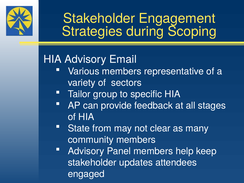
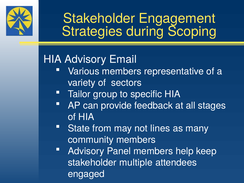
clear: clear -> lines (160, 128)
updates: updates -> multiple (136, 163)
